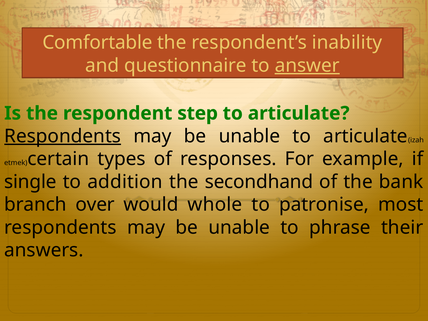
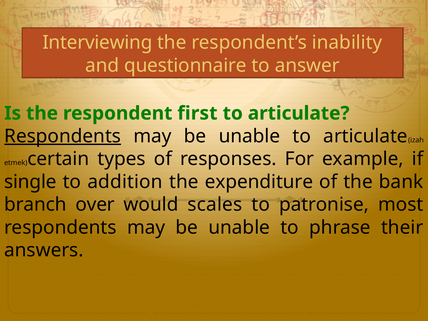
Comfortable: Comfortable -> Interviewing (97, 43)
answer underline: present -> none (307, 65)
step: step -> first (197, 113)
secondhand: secondhand -> expenditure (259, 182)
whole: whole -> scales (215, 205)
